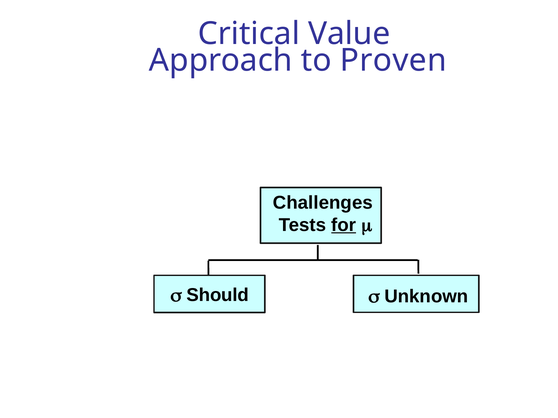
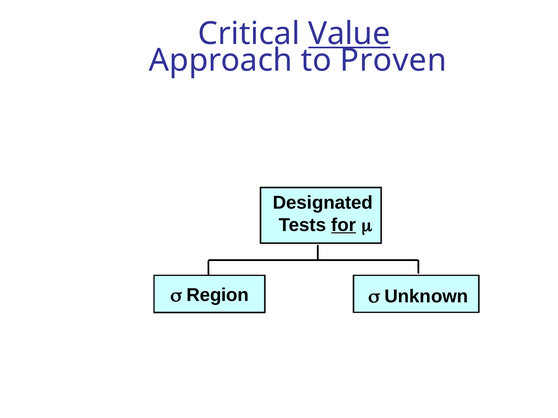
Value underline: none -> present (349, 34)
Challenges: Challenges -> Designated (323, 203)
Should: Should -> Region (218, 296)
